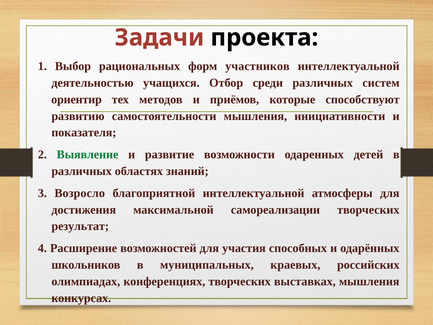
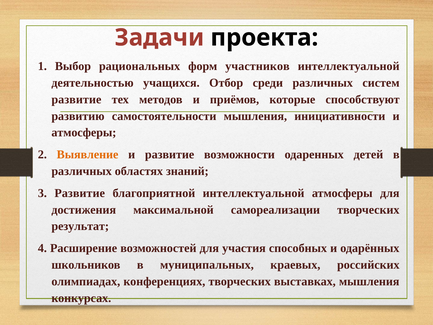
ориентир: ориентир -> развитие (76, 99)
показателя: показателя -> атмосферы (84, 133)
Выявление colour: green -> orange (88, 154)
3 Возросло: Возросло -> Развитие (80, 193)
